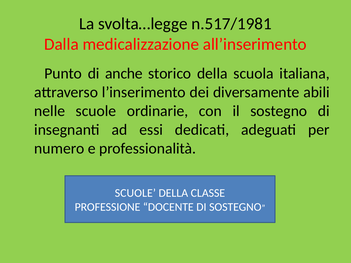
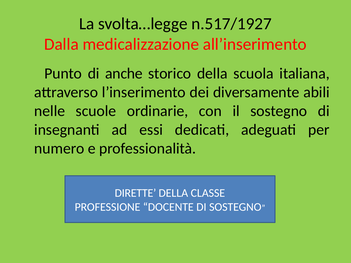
n.517/1981: n.517/1981 -> n.517/1927 (232, 24)
SCUOLE: SCUOLE -> DIRETTE (135, 193)
